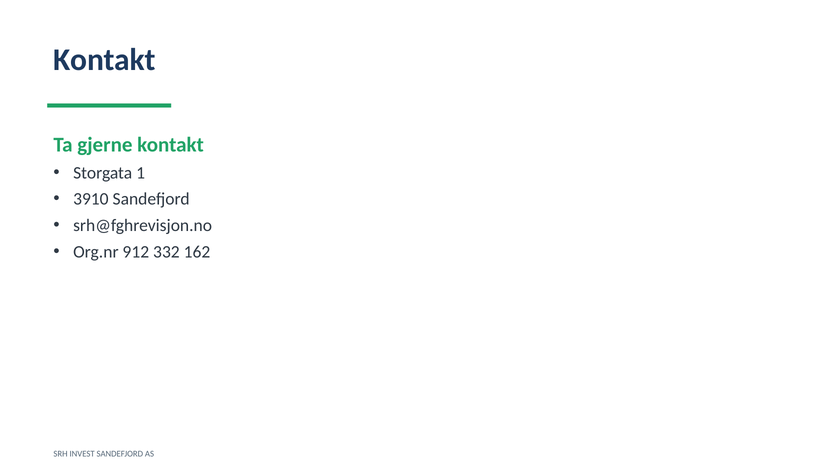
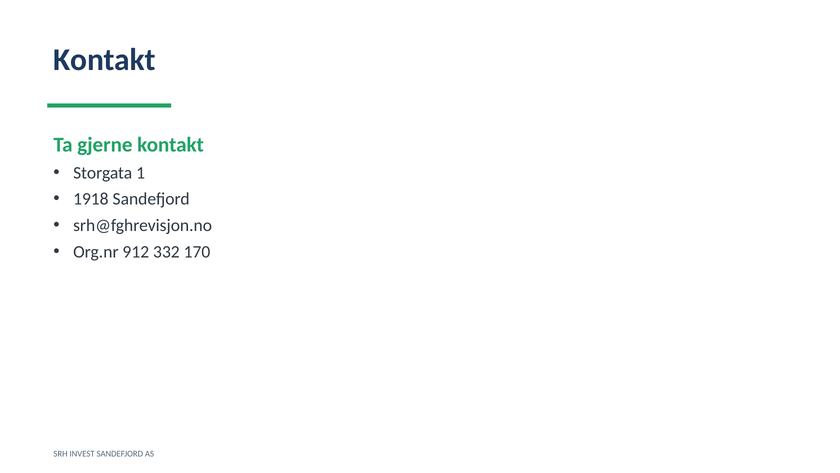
3910: 3910 -> 1918 (91, 199)
162: 162 -> 170 (197, 252)
